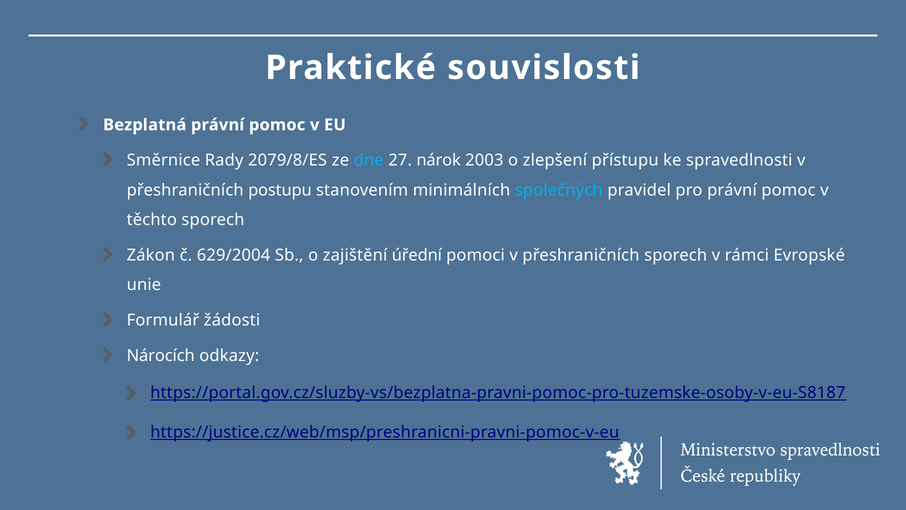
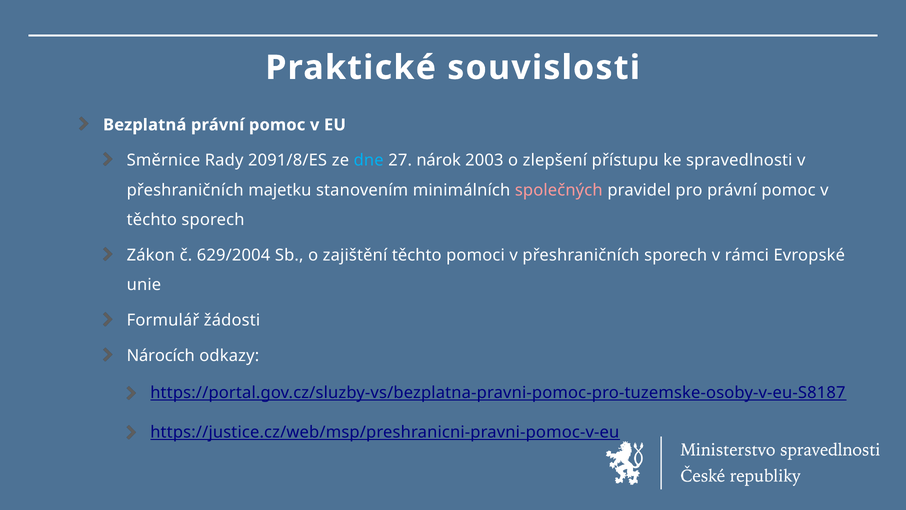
2079/8/ES: 2079/8/ES -> 2091/8/ES (288, 160)
postupu: postupu -> majetku (280, 190)
společných colour: light blue -> pink (559, 190)
zajištění úřední: úřední -> těchto (417, 255)
